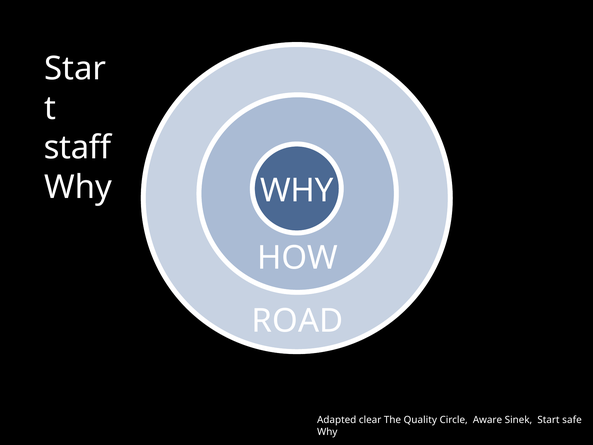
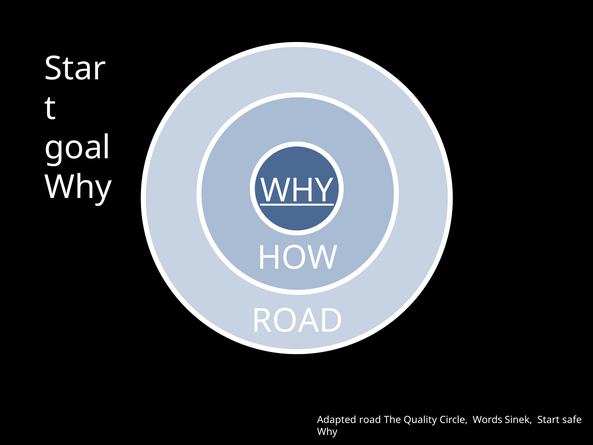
staff: staff -> goal (77, 148)
WHY underline: none -> present (297, 190)
Adapted clear: clear -> road (370, 420)
Aware: Aware -> Words (488, 420)
